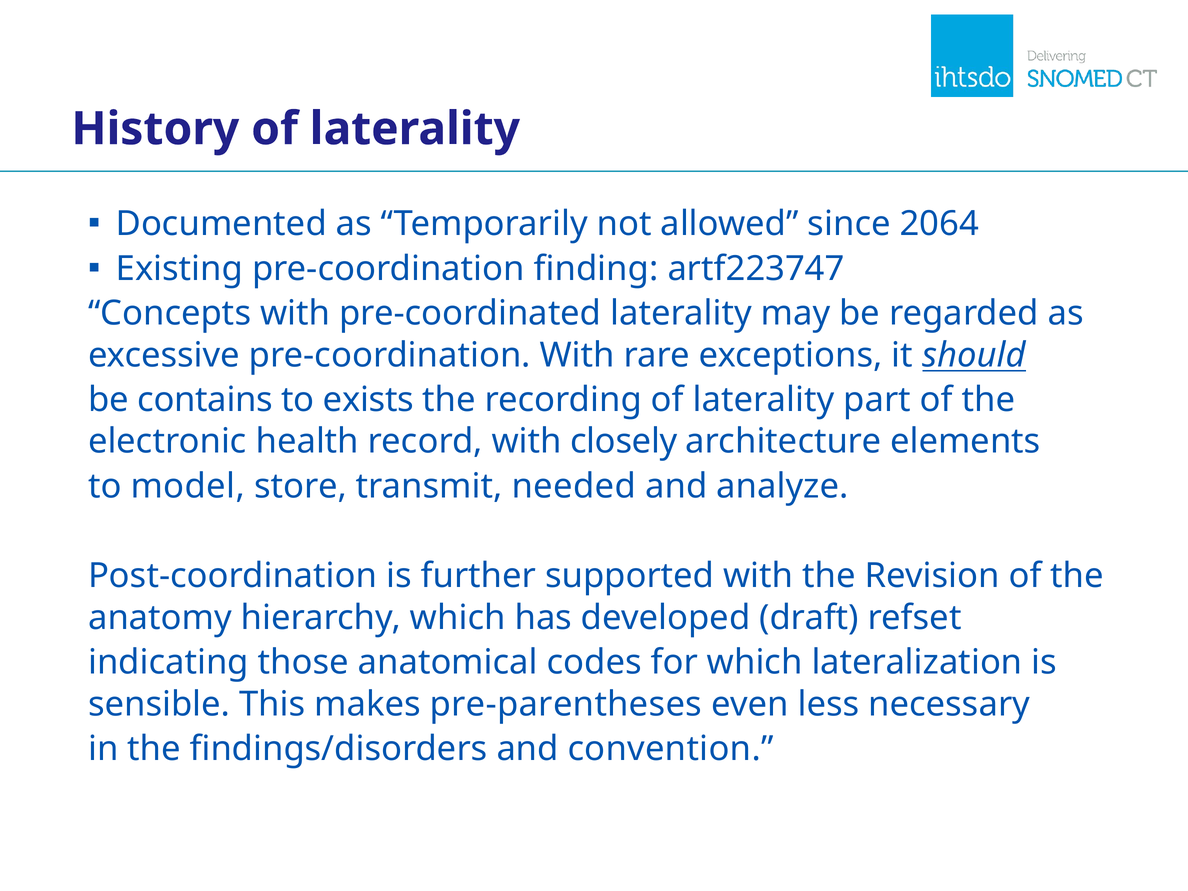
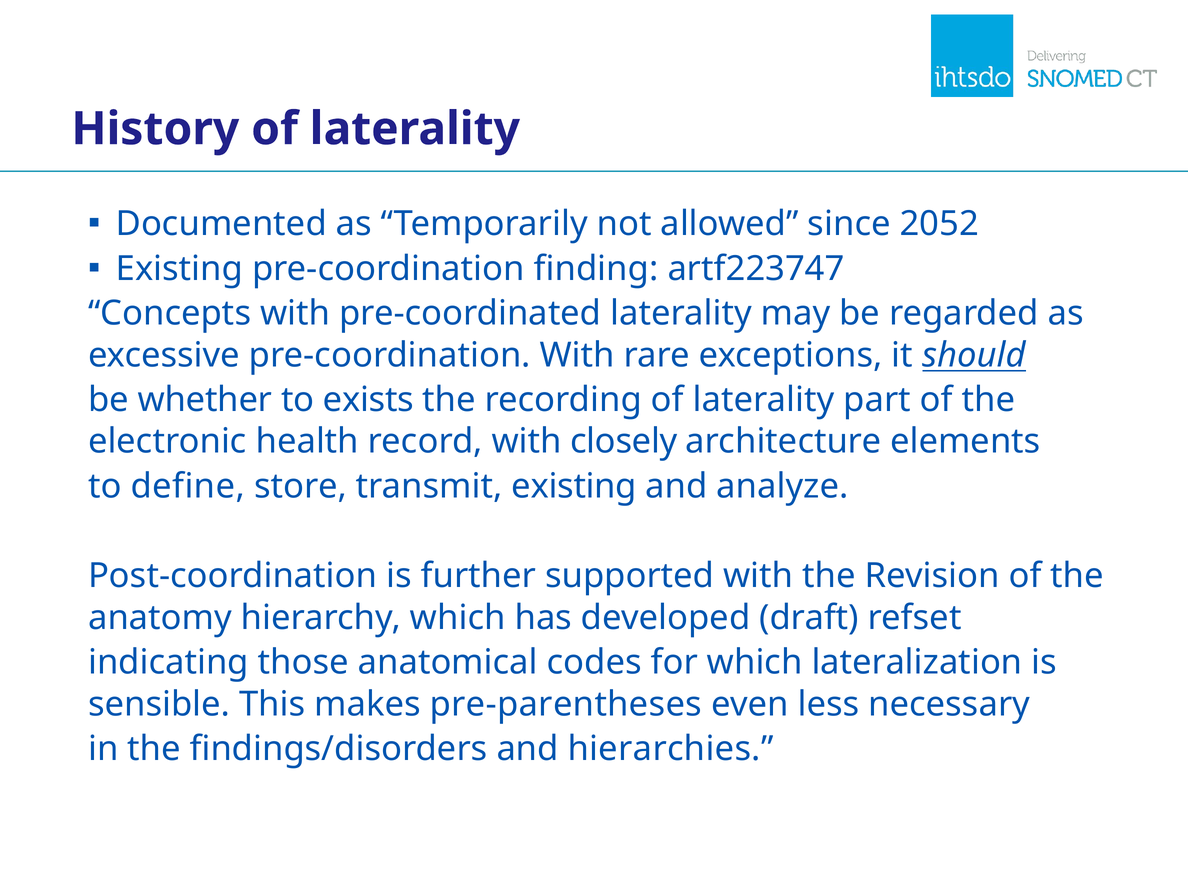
2064: 2064 -> 2052 (939, 224)
contains: contains -> whether (205, 400)
model: model -> define (188, 486)
transmit needed: needed -> existing (574, 486)
convention: convention -> hierarchies (671, 749)
